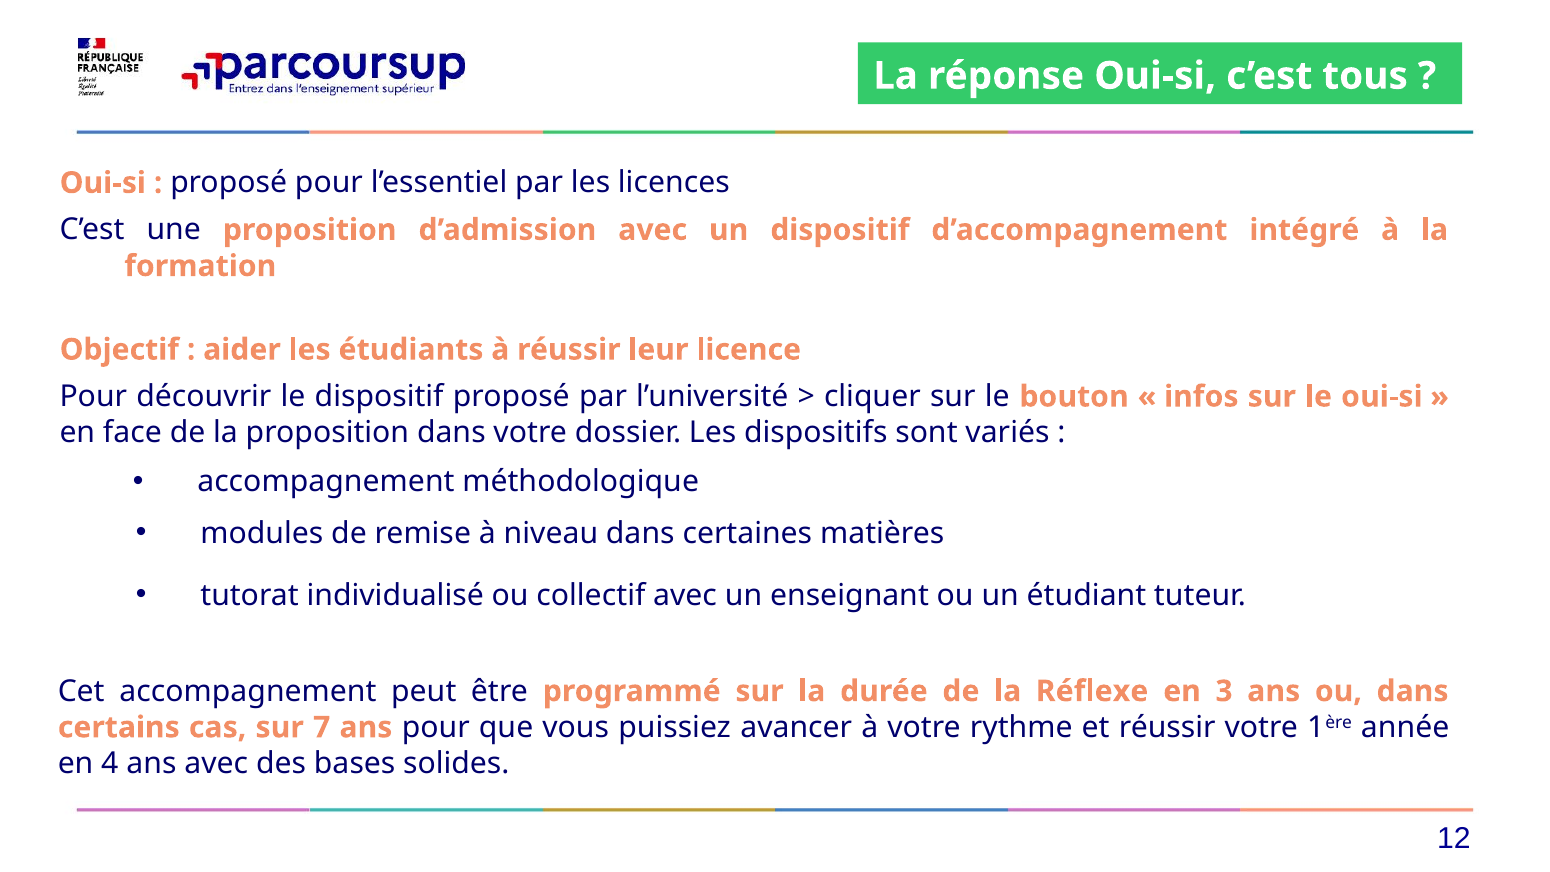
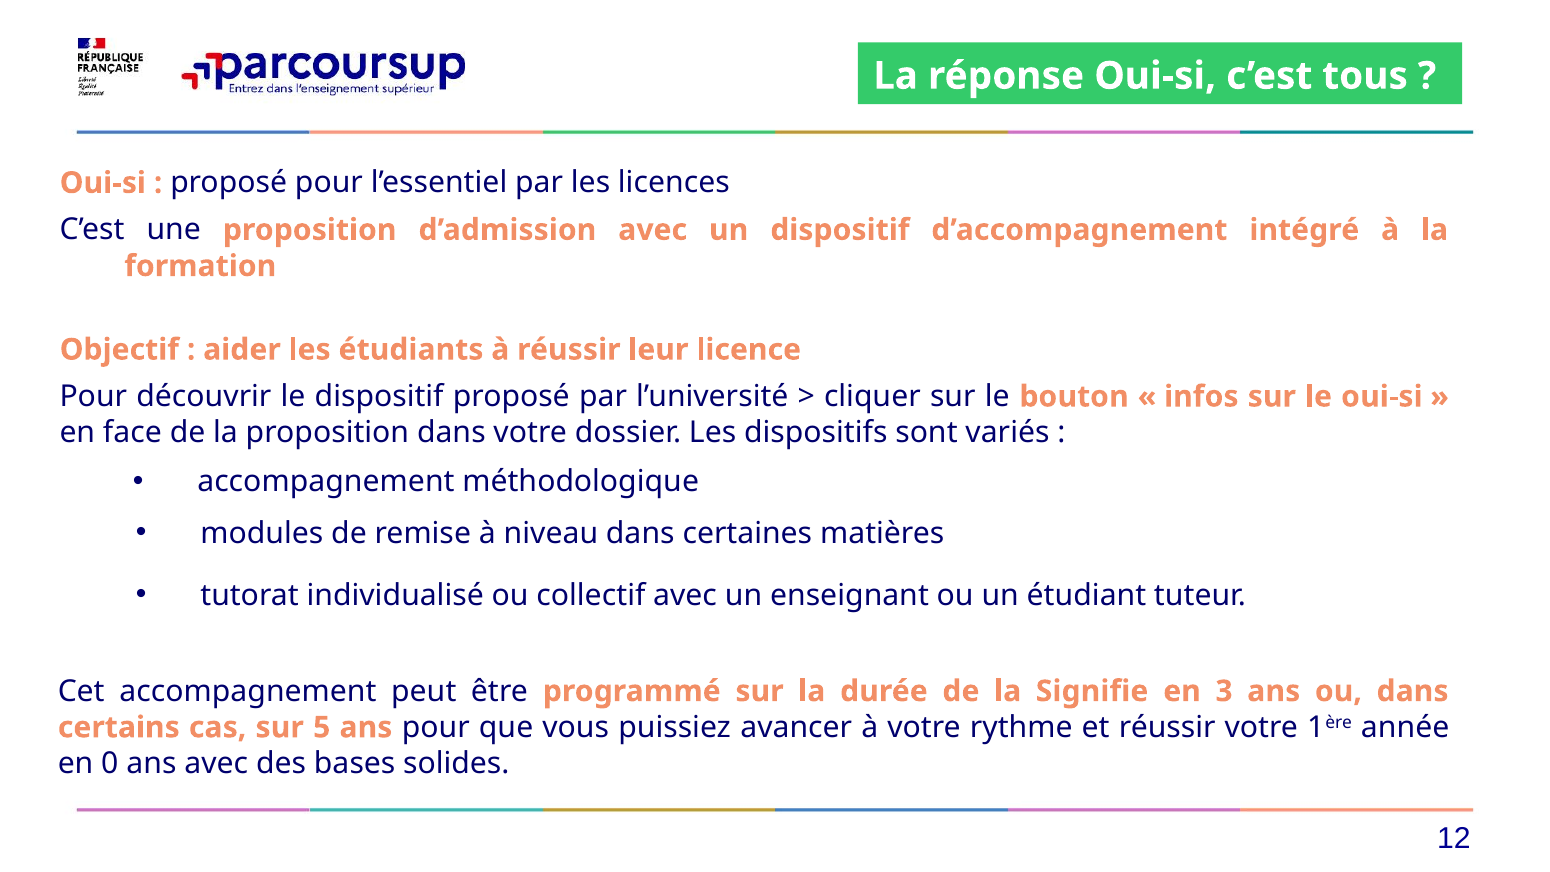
Réflexe: Réflexe -> Signifie (1092, 691)
7: 7 -> 5 (322, 727)
4: 4 -> 0 (110, 764)
